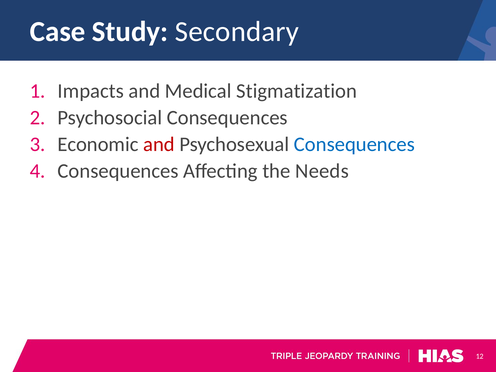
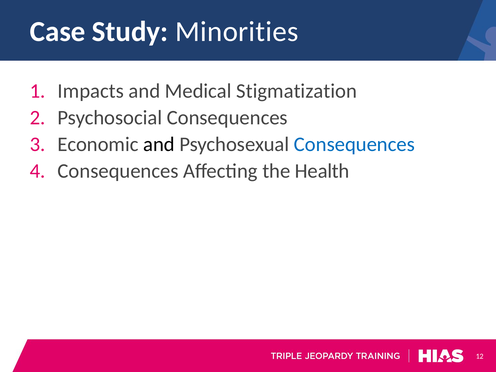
Secondary: Secondary -> Minorities (237, 32)
and colour: red -> black (159, 144)
Needs: Needs -> Health (322, 171)
